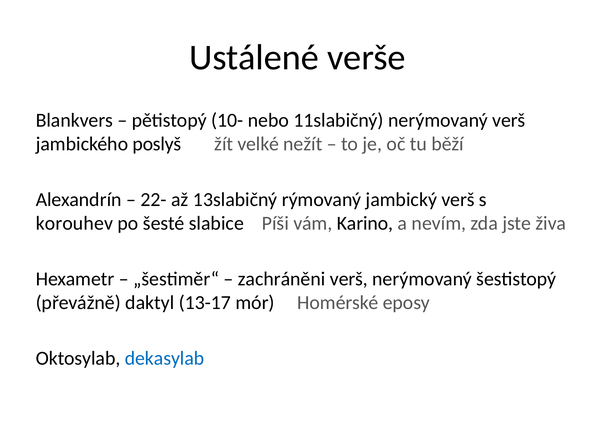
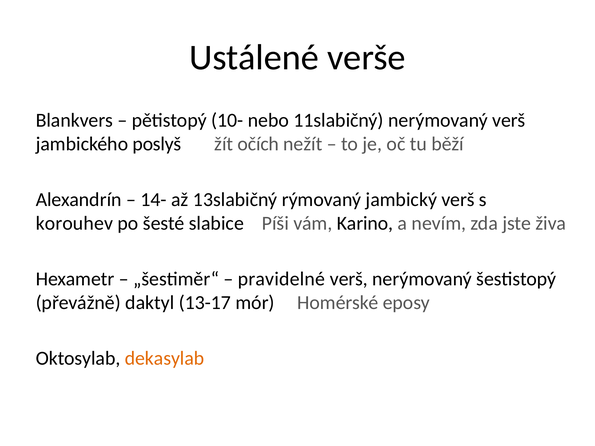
velké: velké -> očích (258, 144)
22-: 22- -> 14- (154, 200)
zachráněni: zachráněni -> pravidelné (281, 279)
dekasylab colour: blue -> orange (165, 358)
